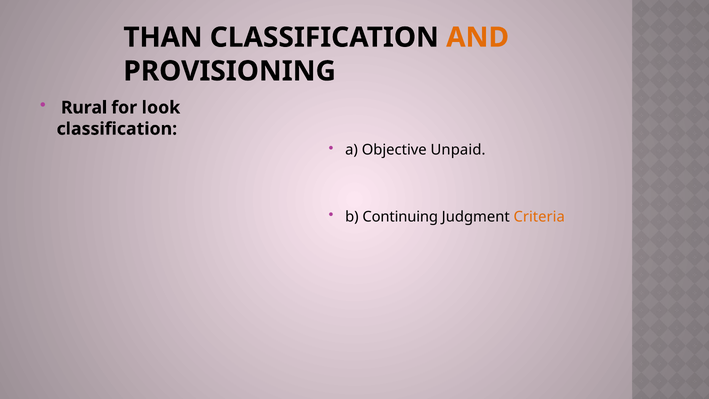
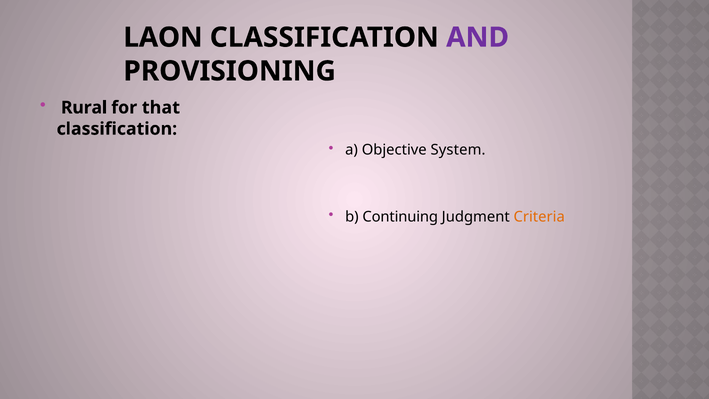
THAN: THAN -> LAON (163, 37)
AND colour: orange -> purple (478, 37)
look: look -> that (161, 108)
Unpaid: Unpaid -> System (458, 150)
